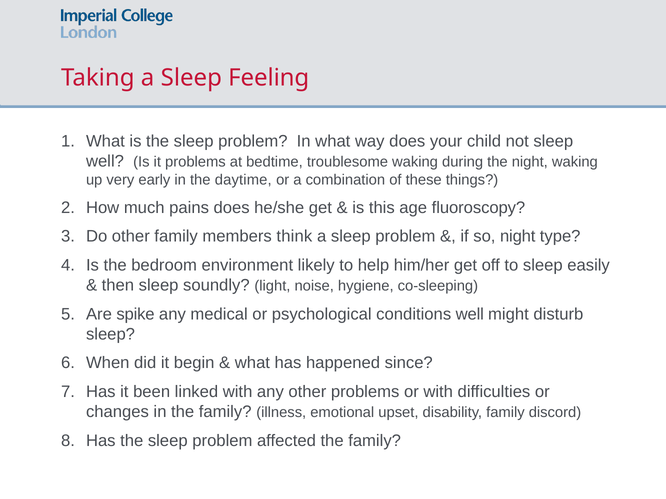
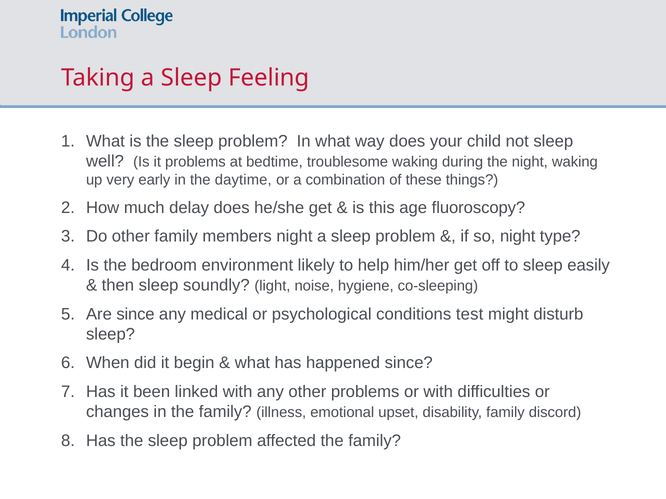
pains: pains -> delay (189, 208)
members think: think -> night (294, 237)
Are spike: spike -> since (136, 314)
conditions well: well -> test (470, 314)
